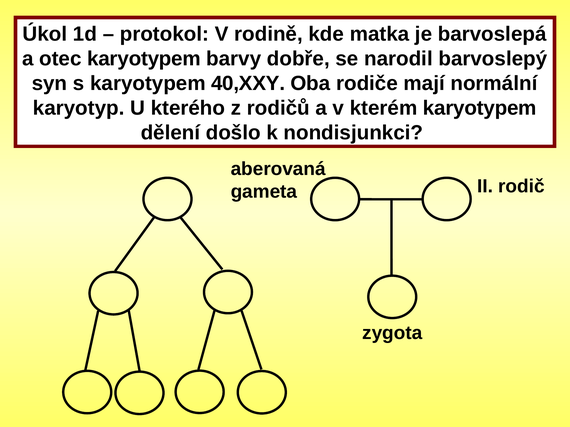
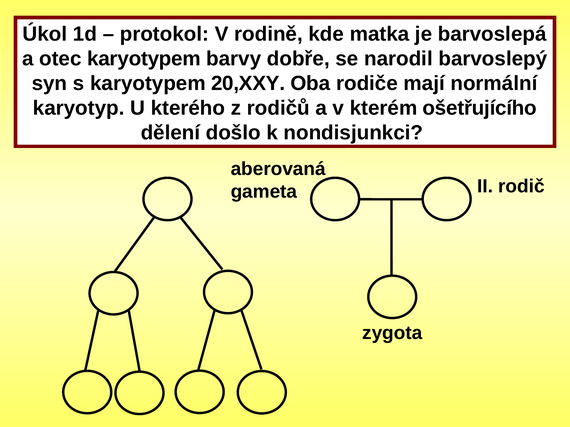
40,XXY: 40,XXY -> 20,XXY (248, 83)
kterém karyotypem: karyotypem -> ošetřujícího (480, 108)
